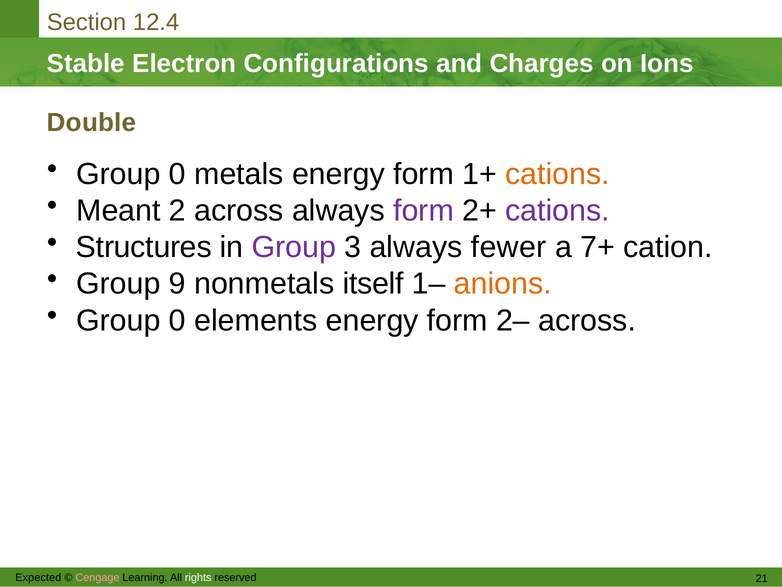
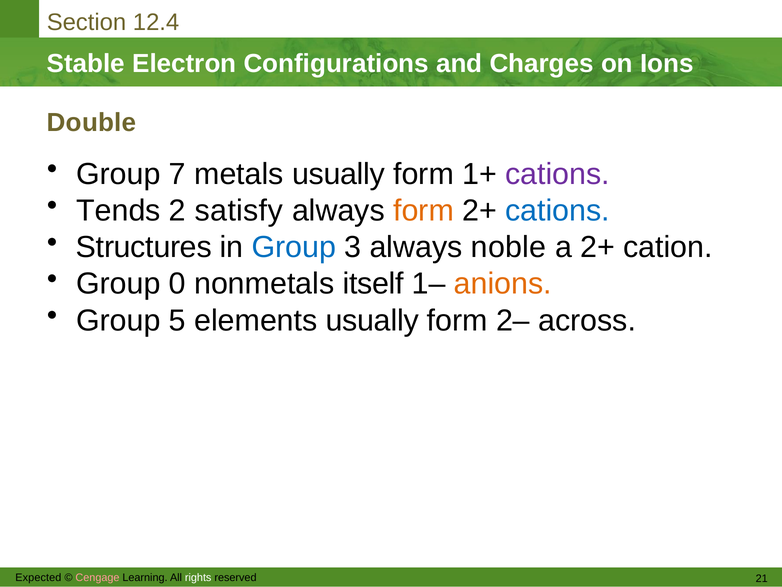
0: 0 -> 7 (177, 174)
metals energy: energy -> usually (339, 174)
cations colour: orange -> purple (558, 174)
Meant: Meant -> Tends (118, 211)
2 across: across -> satisfy (239, 211)
form colour: purple -> orange (424, 211)
cations colour: purple -> blue (558, 211)
Group colour: purple -> blue (294, 247)
fewer: fewer -> noble (509, 247)
a 7+: 7+ -> 2+ (598, 247)
9: 9 -> 0 (177, 284)
0: 0 -> 5 (177, 320)
elements energy: energy -> usually (372, 320)
